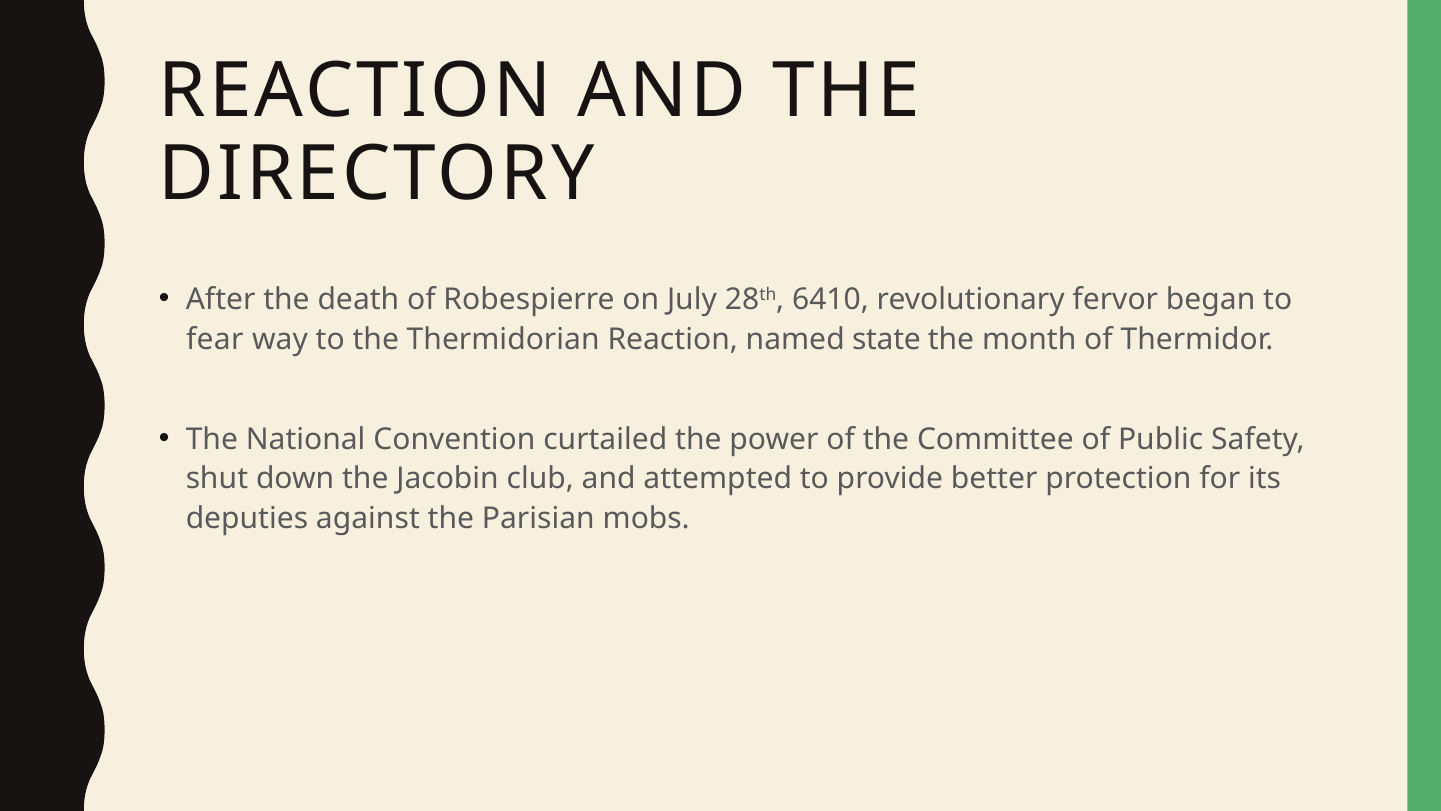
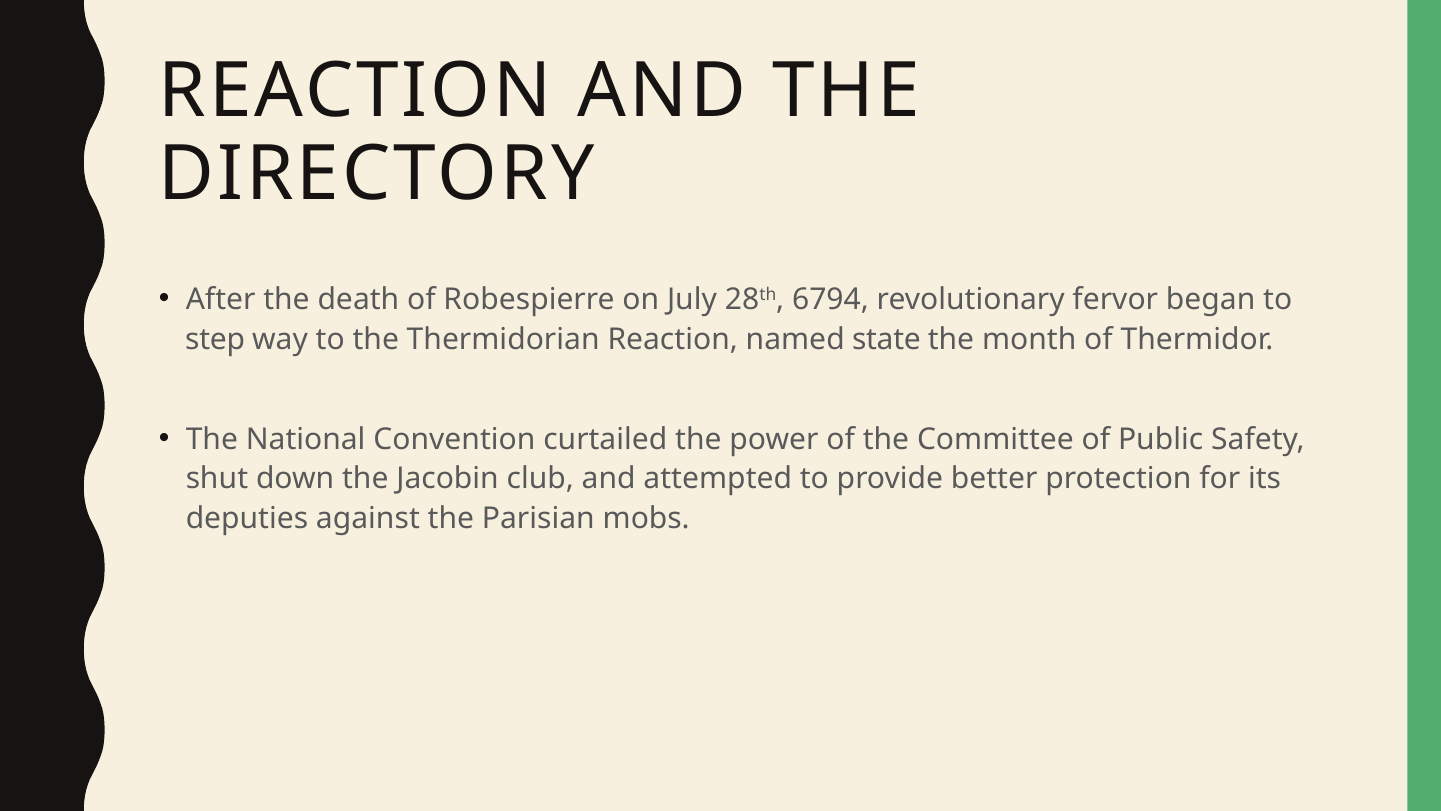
6410: 6410 -> 6794 (830, 299)
fear: fear -> step (215, 339)
